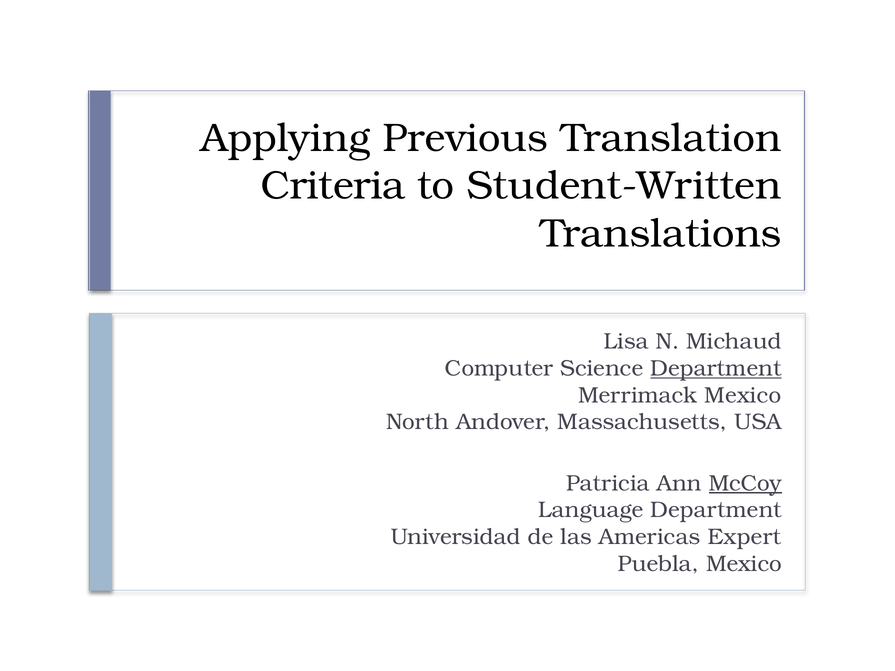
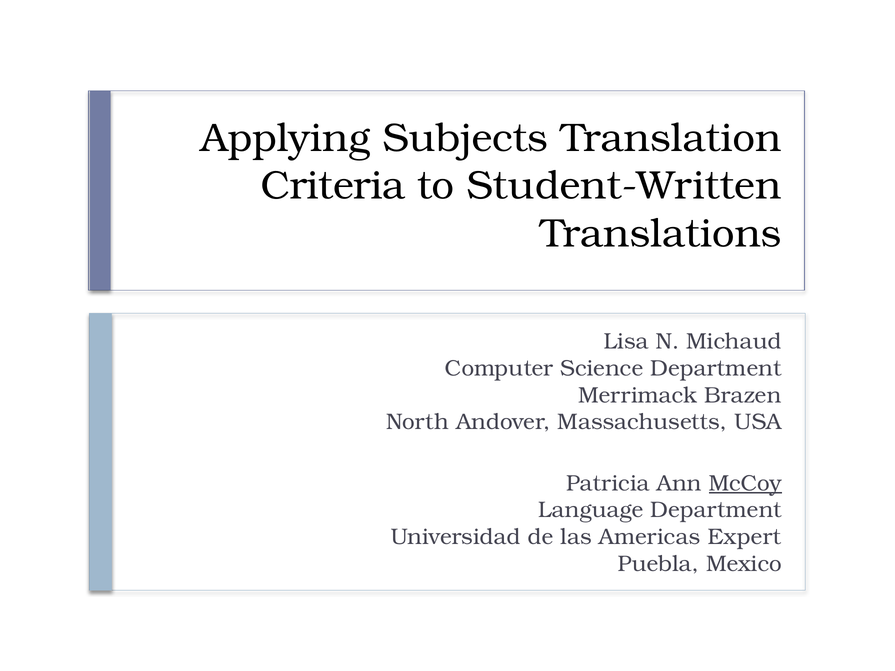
Previous: Previous -> Subjects (465, 138)
Department underline: present -> none (716, 368)
Merrimack Mexico: Mexico -> Brazen (743, 395)
